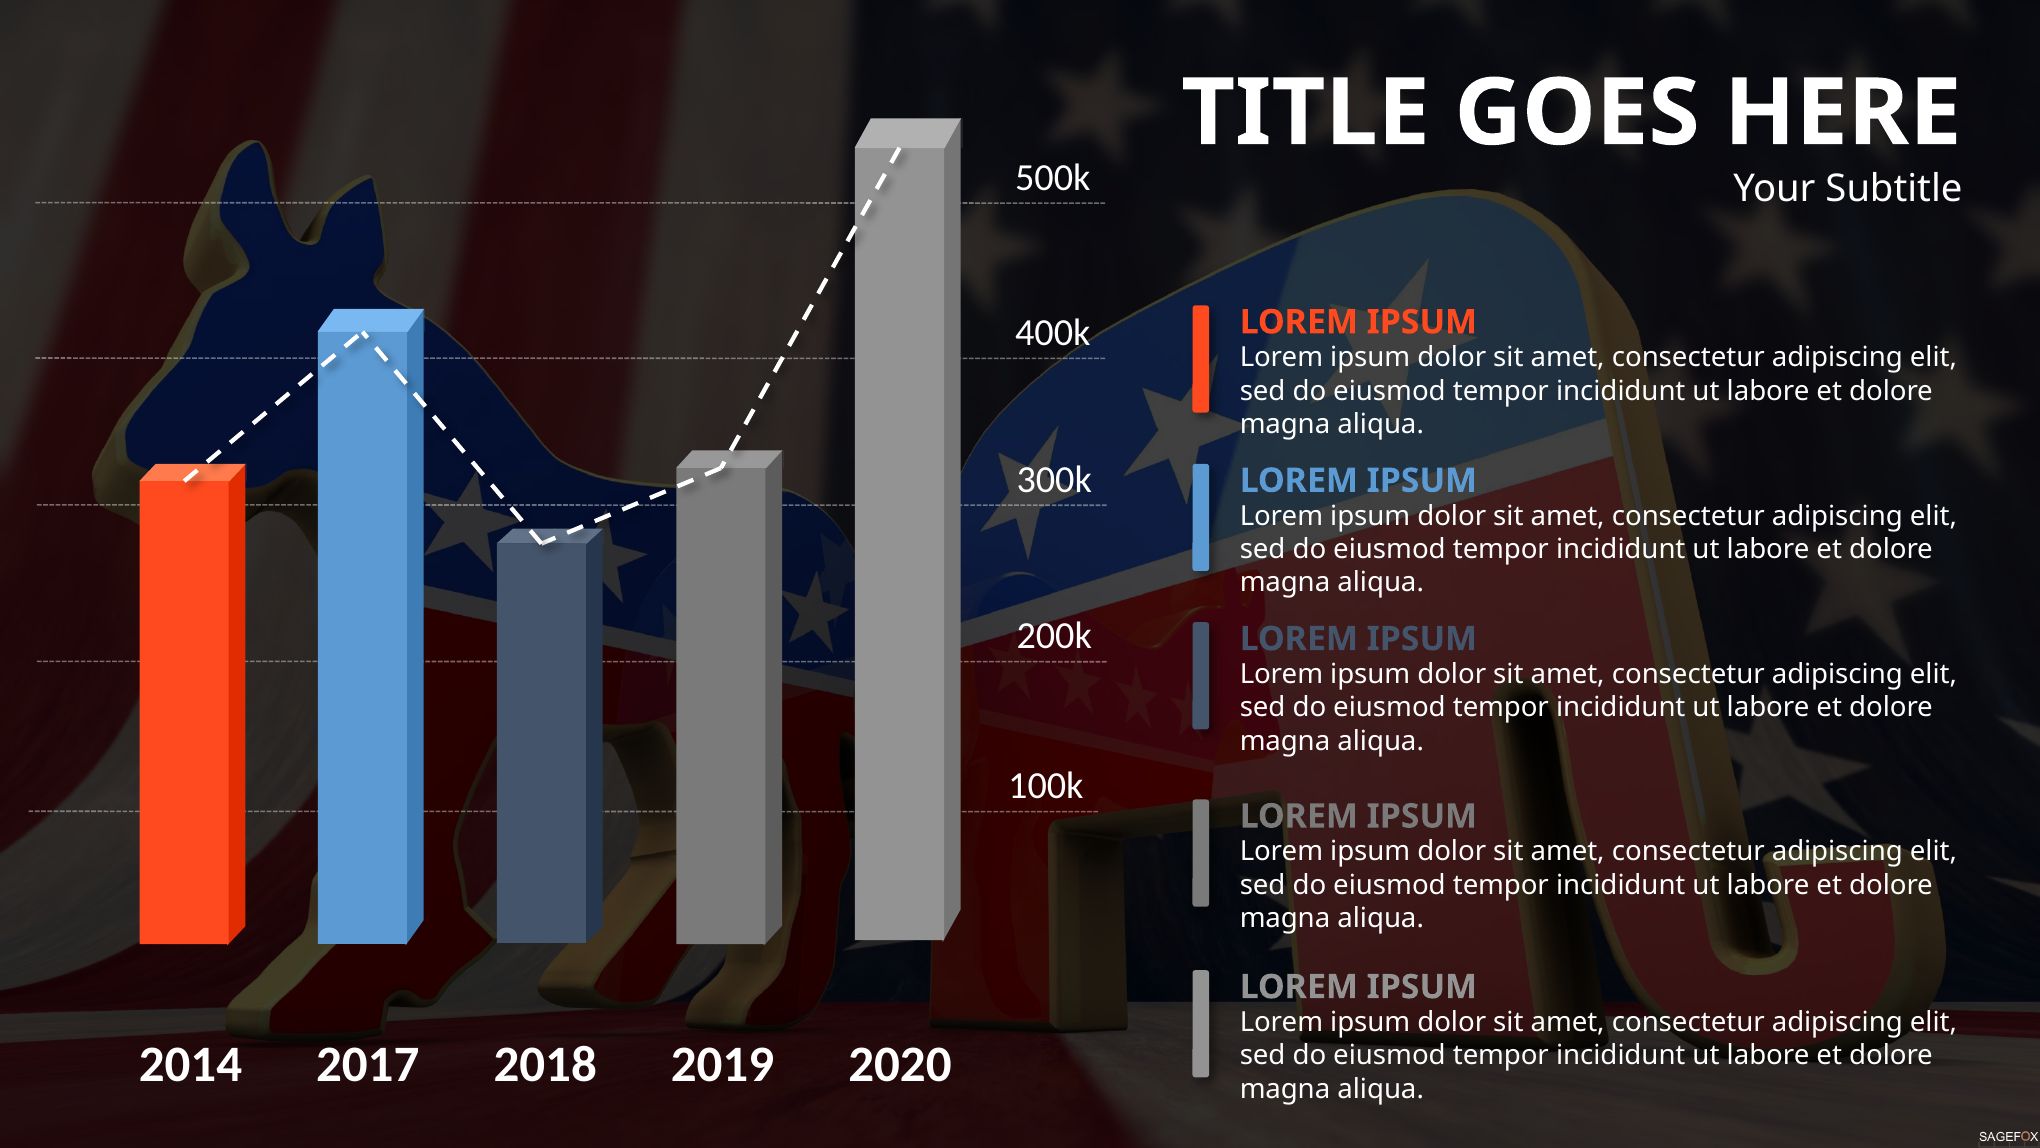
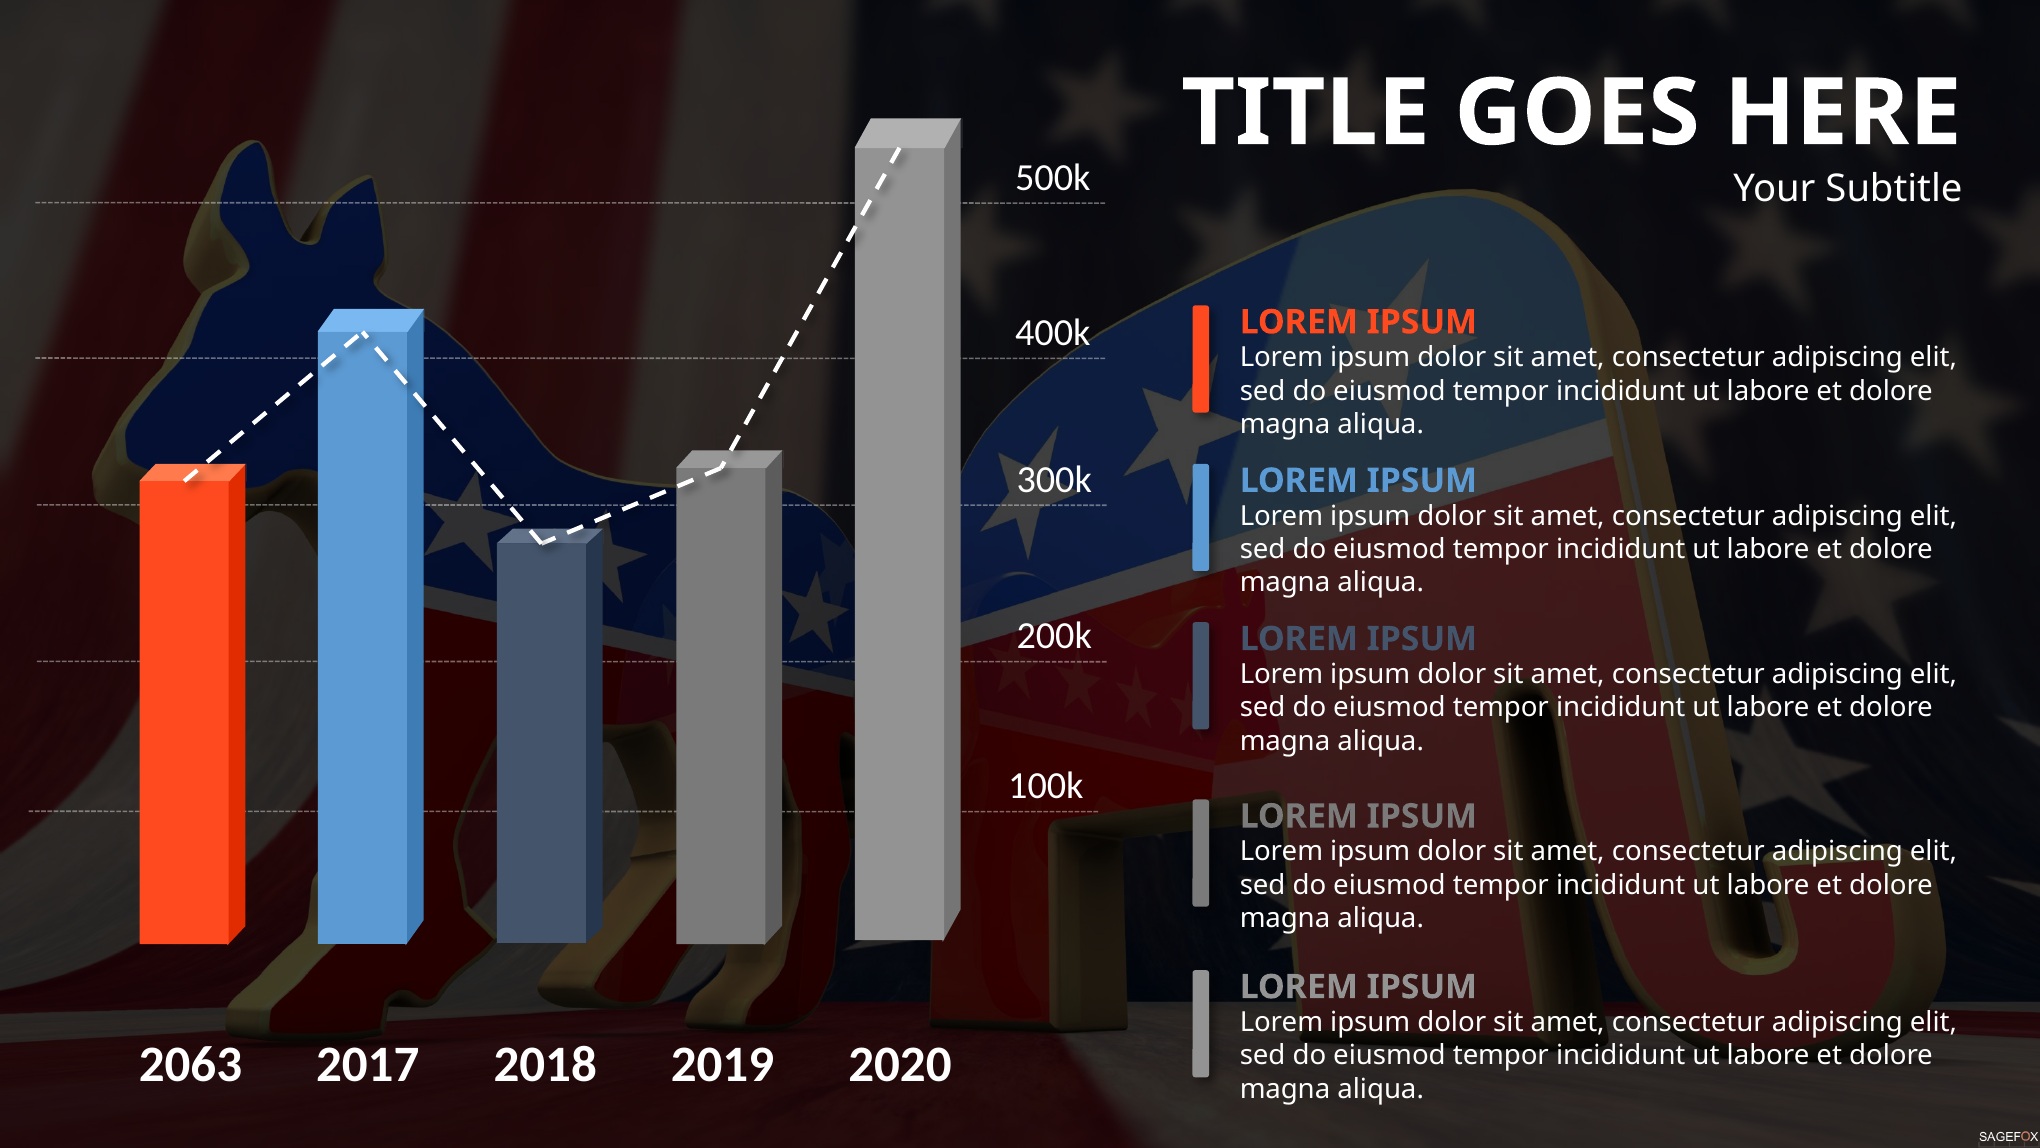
2014: 2014 -> 2063 (190, 1064)
